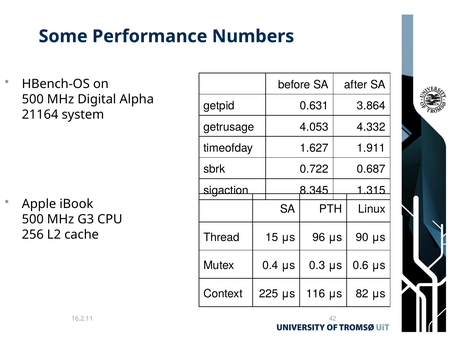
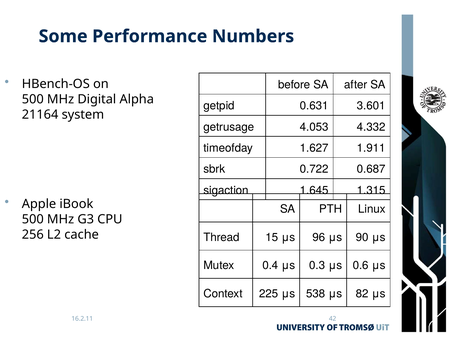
3.864: 3.864 -> 3.601 (371, 106)
8.345: 8.345 -> 1.645 (314, 190)
116: 116 -> 538 (316, 293)
